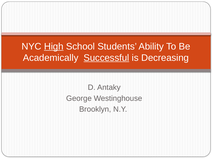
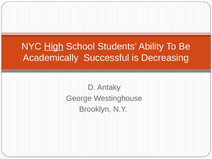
Successful underline: present -> none (106, 58)
